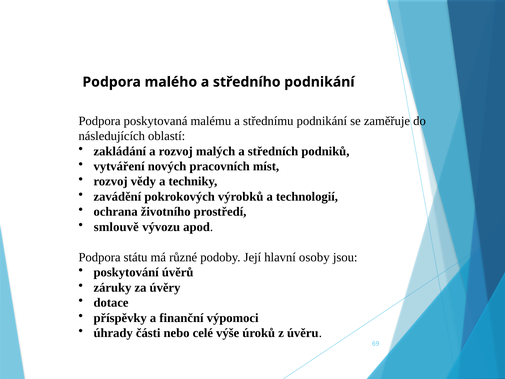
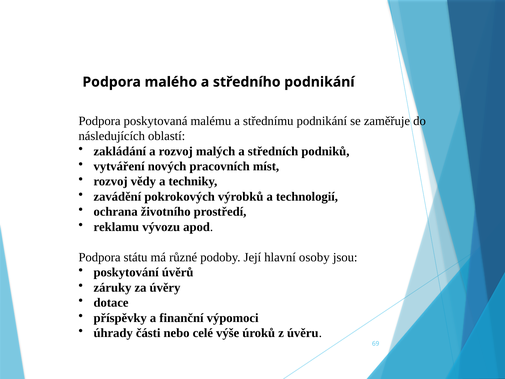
smlouvě: smlouvě -> reklamu (116, 227)
